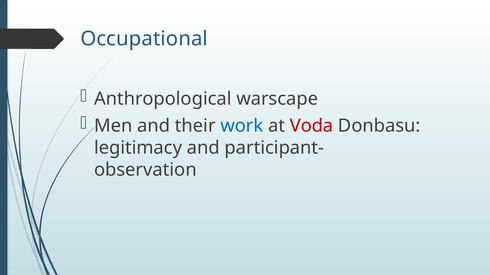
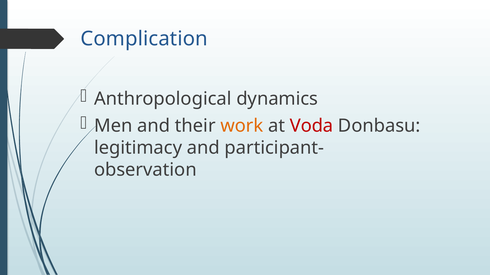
Occupational: Occupational -> Complication (144, 39)
warscape: warscape -> dynamics (277, 99)
work colour: blue -> orange (242, 126)
